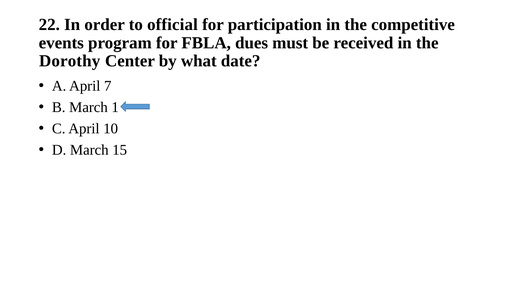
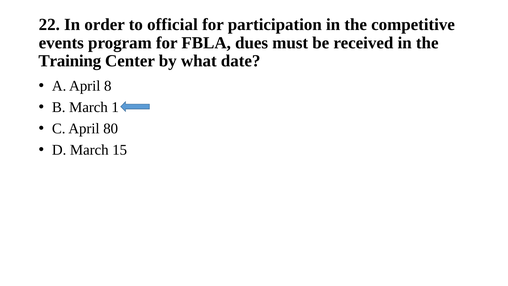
Dorothy: Dorothy -> Training (70, 61)
7: 7 -> 8 (108, 86)
10: 10 -> 80 (111, 128)
